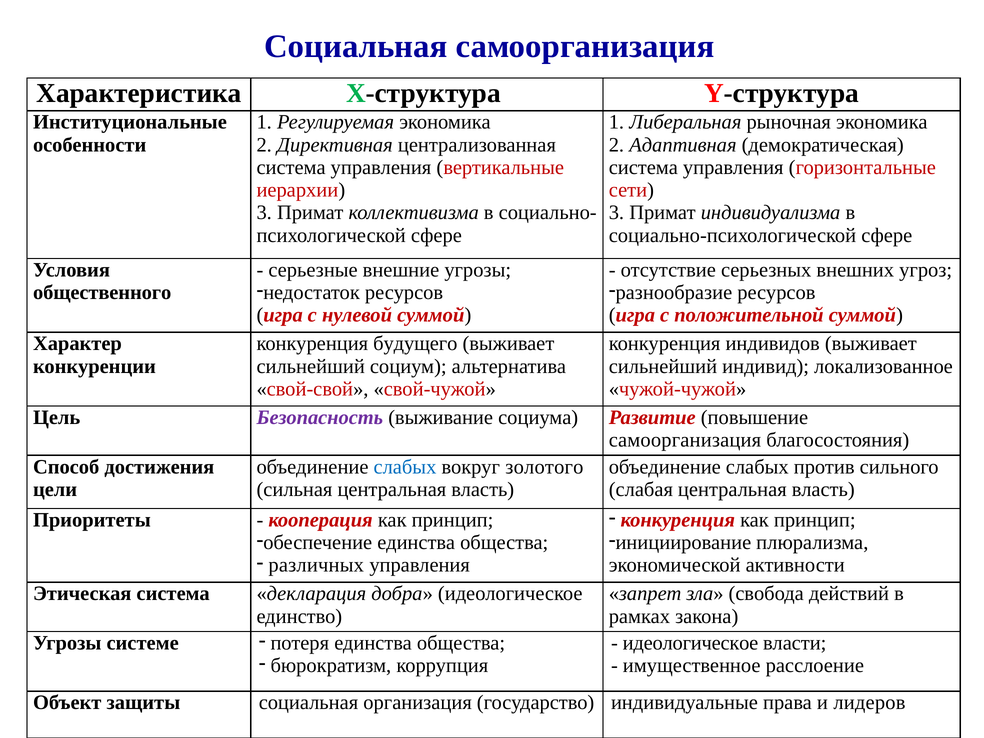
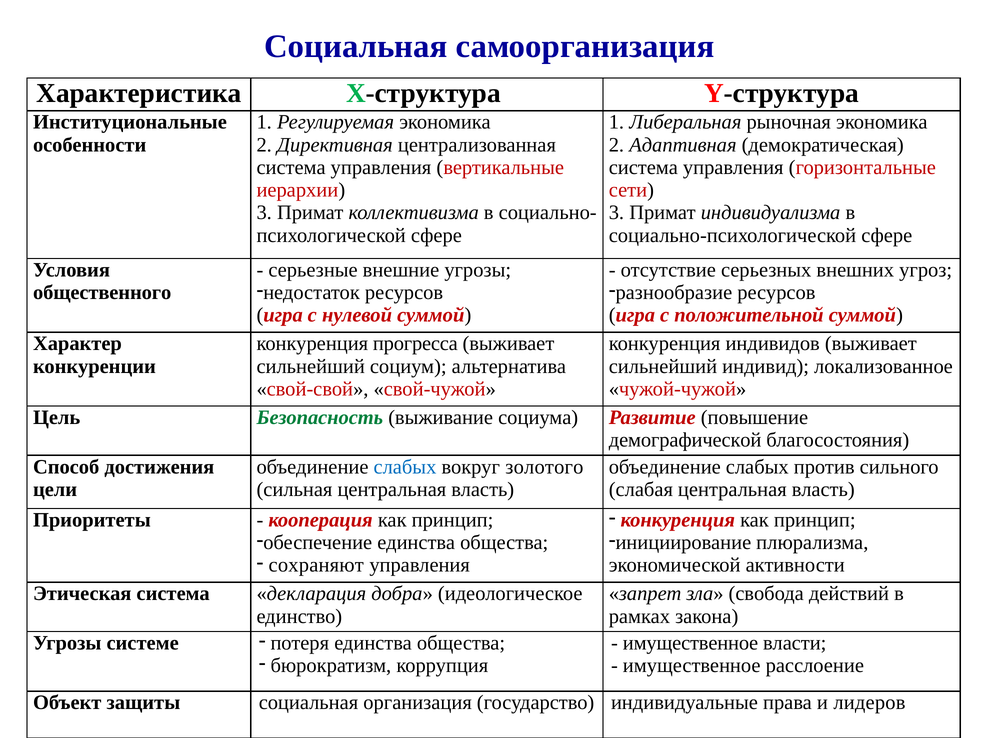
будущего: будущего -> прогресса (415, 344)
Безопасность colour: purple -> green (320, 418)
самоорганизация: самоорганизация -> демографической (685, 440)
различных: различных -> сохраняют (316, 565)
идеологическое: идеологическое -> имущественное (690, 643)
